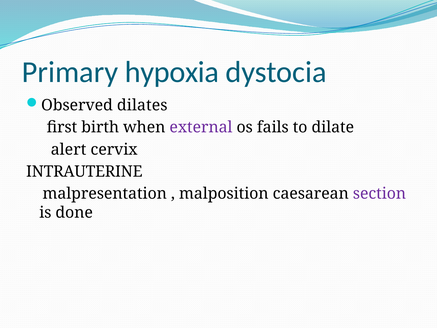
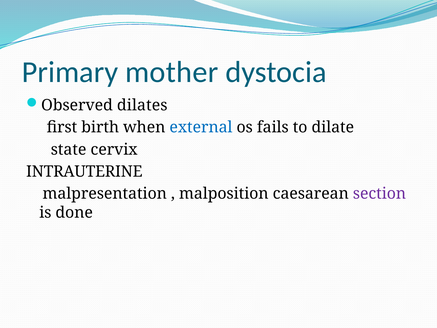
hypoxia: hypoxia -> mother (172, 72)
external colour: purple -> blue (201, 127)
alert: alert -> state (69, 149)
